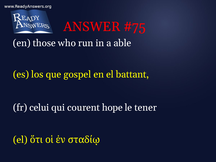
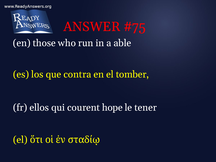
gospel: gospel -> contra (77, 74)
battant: battant -> tomber (132, 74)
celui: celui -> ellos (39, 108)
